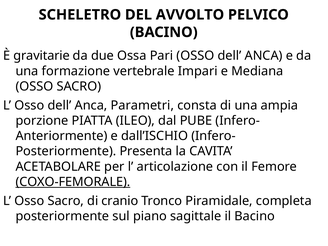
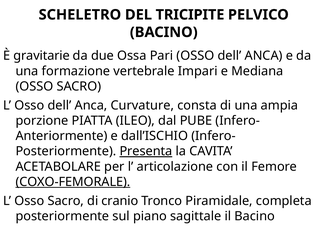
AVVOLTO: AVVOLTO -> TRICIPITE (190, 15)
Parametri: Parametri -> Curvature (142, 105)
Presenta underline: none -> present (146, 151)
